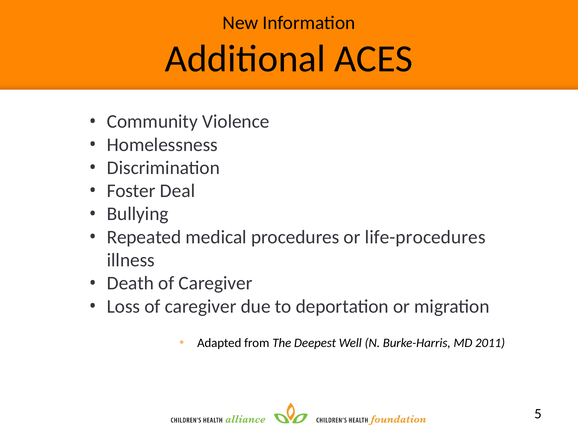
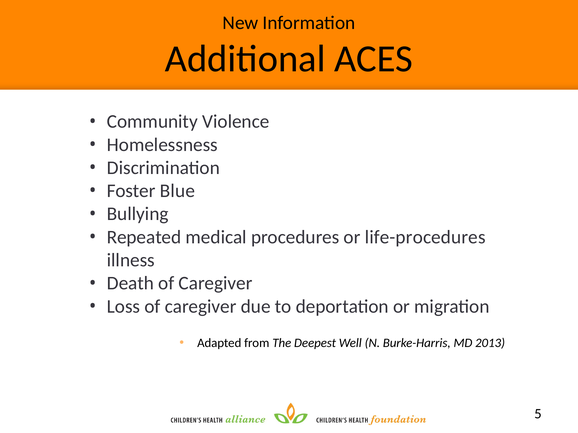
Deal: Deal -> Blue (177, 191)
2011: 2011 -> 2013 (490, 343)
